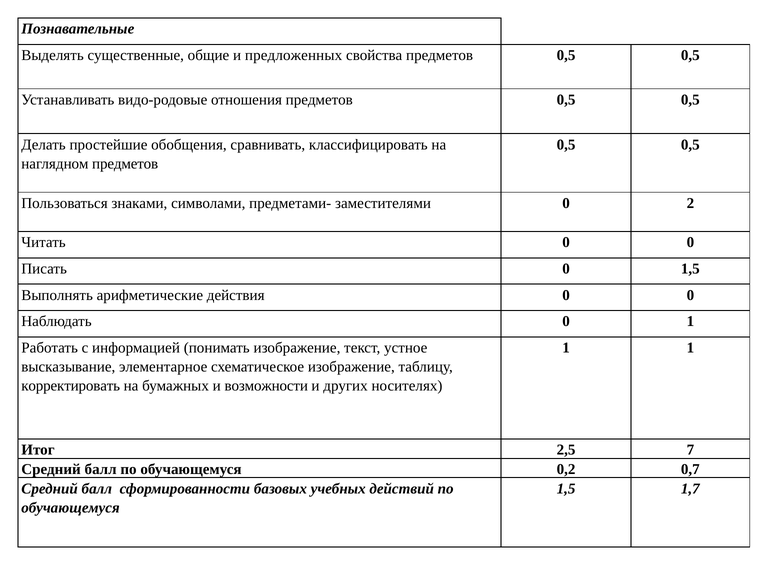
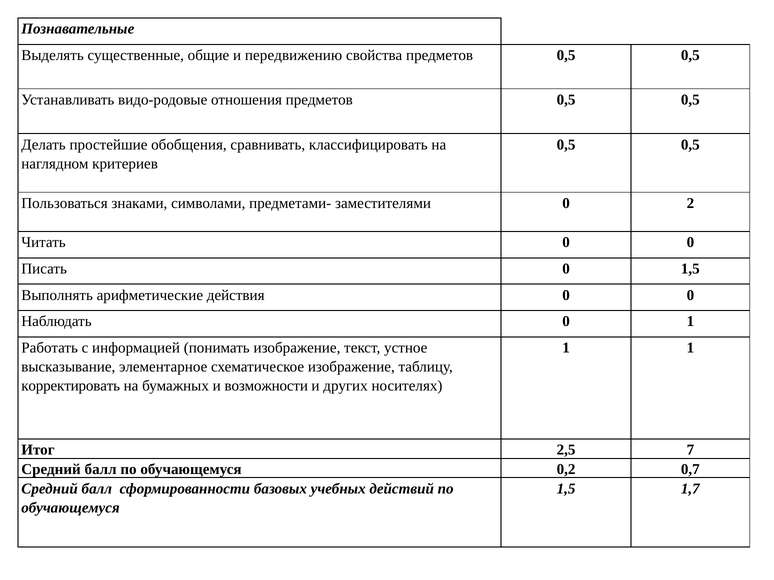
предложенных: предложенных -> передвижению (294, 55)
наглядном предметов: предметов -> критериев (125, 164)
